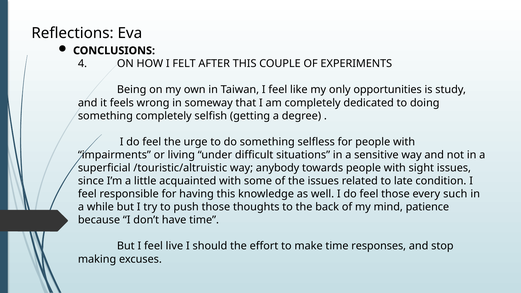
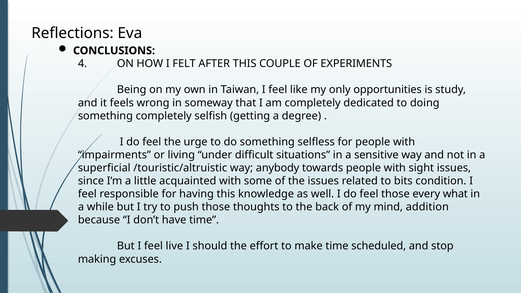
late: late -> bits (403, 181)
such: such -> what (455, 194)
patience: patience -> addition (427, 207)
responses: responses -> scheduled (379, 246)
